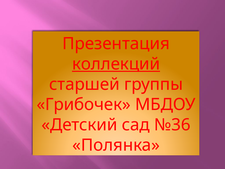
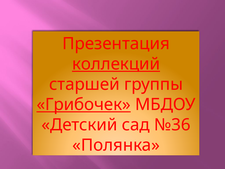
Грибочек underline: none -> present (84, 104)
